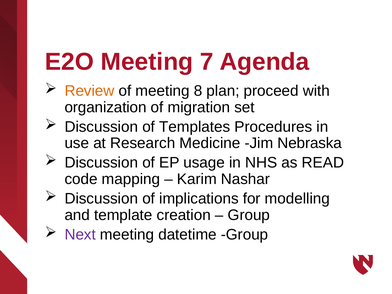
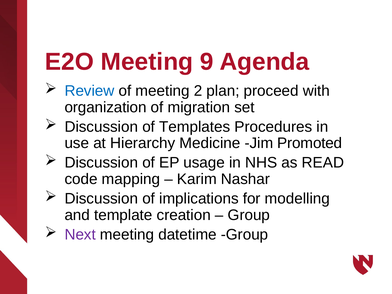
7: 7 -> 9 (207, 62)
Review colour: orange -> blue (89, 91)
8: 8 -> 2 (198, 91)
Research: Research -> Hierarchy (143, 143)
Nebraska: Nebraska -> Promoted (310, 143)
